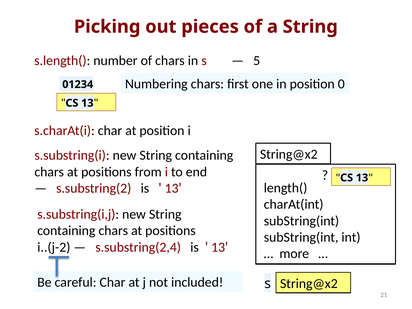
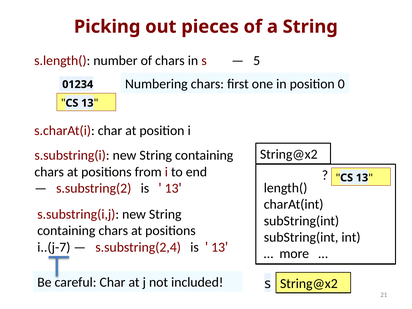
i..(j-2: i..(j-2 -> i..(j-7 (54, 247)
